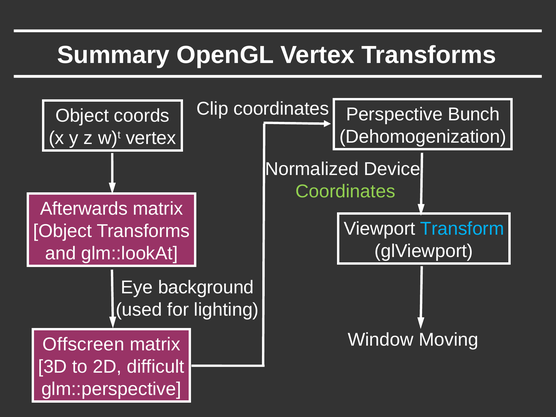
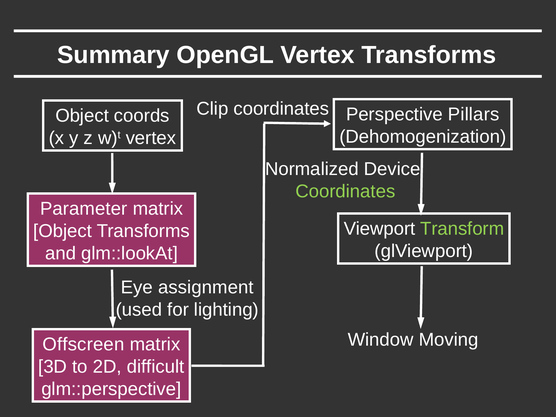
Bunch: Bunch -> Pillars (474, 114)
Afterwards: Afterwards -> Parameter (84, 209)
Transform colour: light blue -> light green (462, 229)
background: background -> assignment (206, 288)
